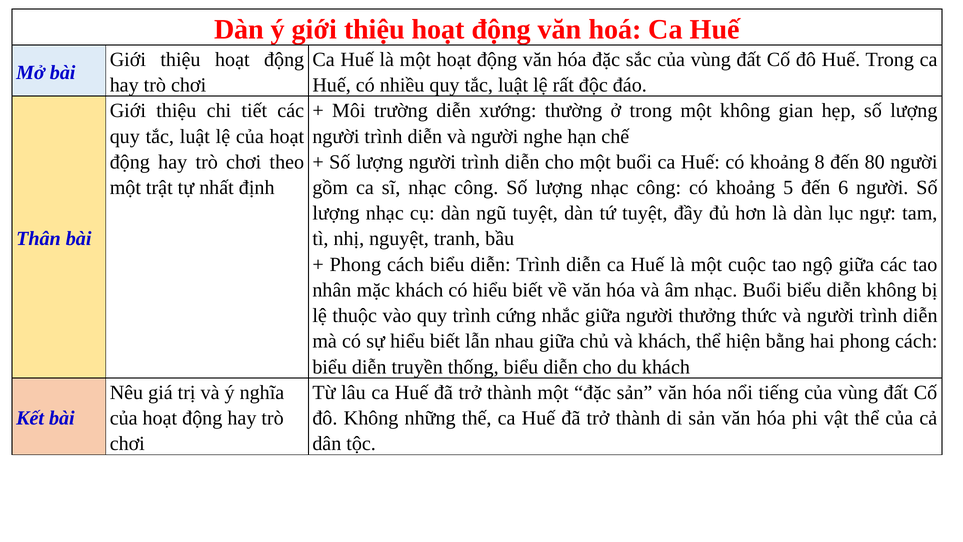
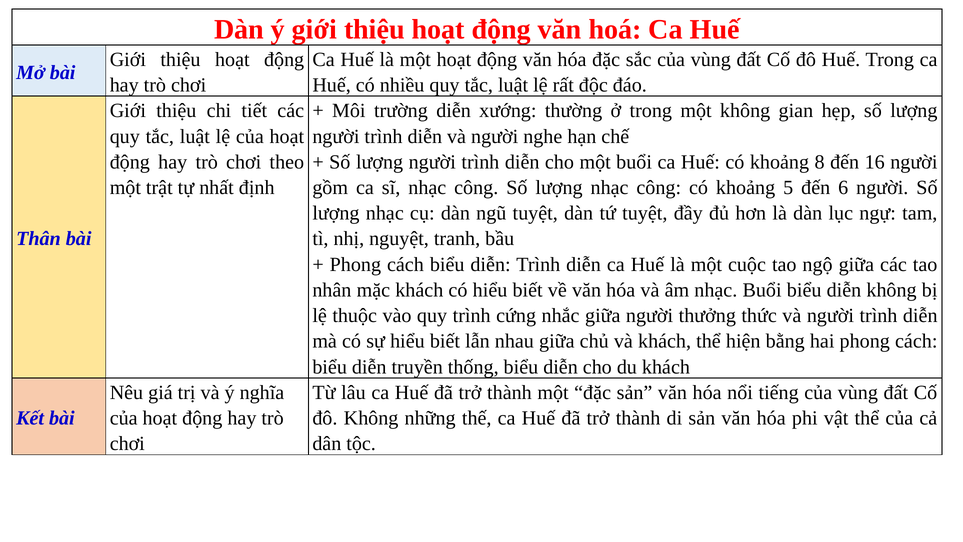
80: 80 -> 16 (875, 162)
